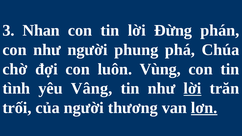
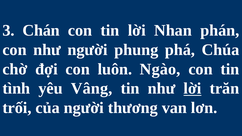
Nhan: Nhan -> Chán (41, 30)
Đừng: Đừng -> Nhan (173, 30)
Vùng: Vùng -> Ngào (160, 69)
lơn underline: present -> none (204, 108)
